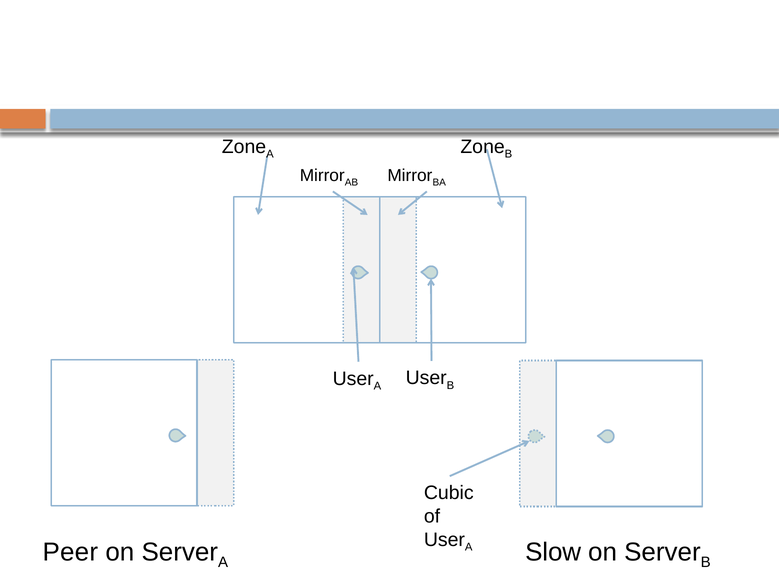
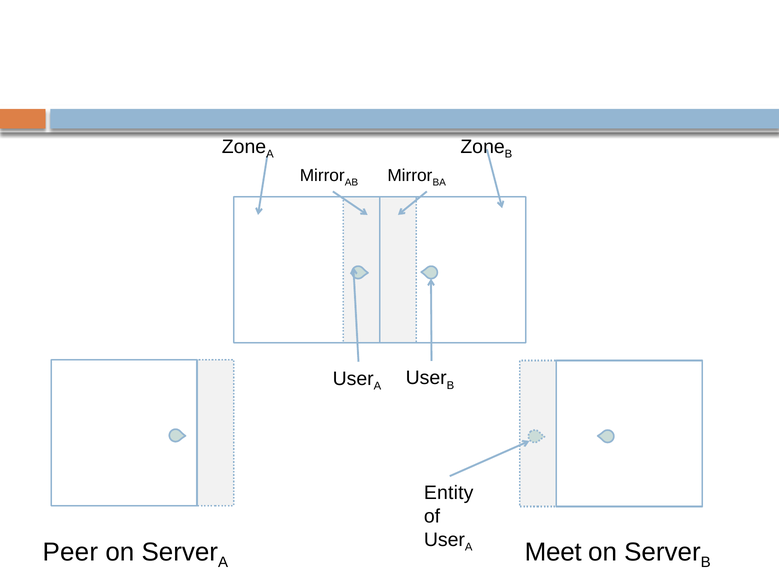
Cubic: Cubic -> Entity (449, 493)
Slow: Slow -> Meet (553, 552)
